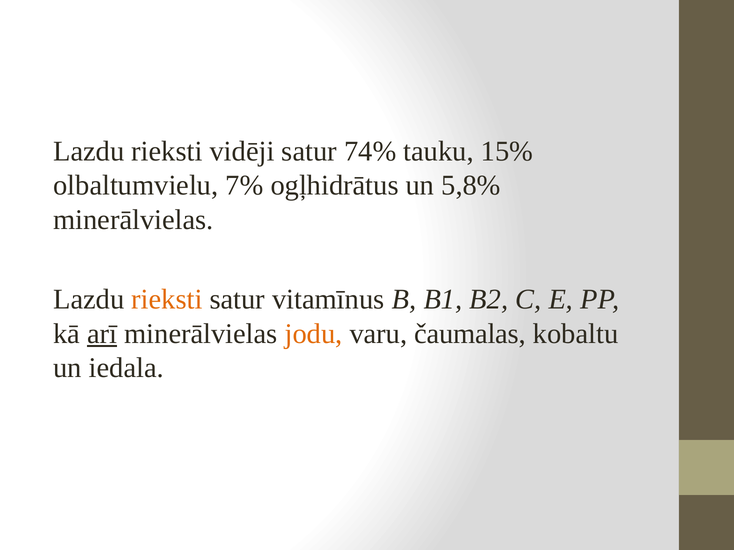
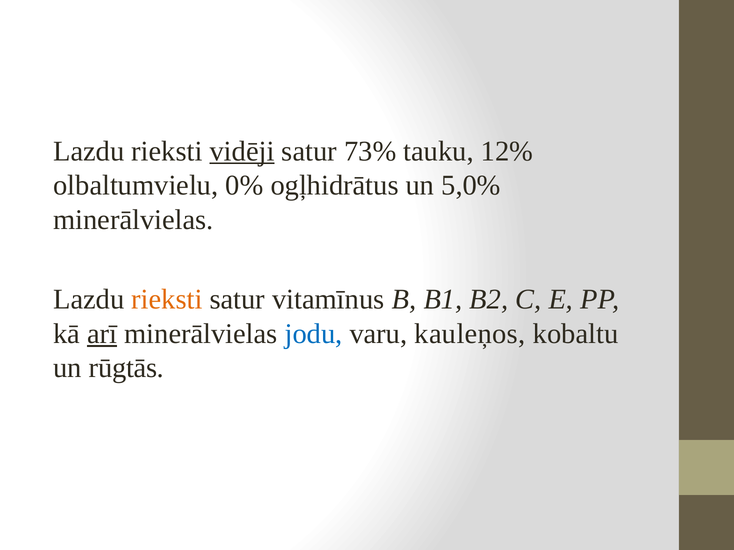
vidēji underline: none -> present (242, 151)
74%: 74% -> 73% (370, 151)
15%: 15% -> 12% (507, 151)
7%: 7% -> 0% (244, 186)
5,8%: 5,8% -> 5,0% (471, 186)
jodu colour: orange -> blue (314, 334)
čaumalas: čaumalas -> kauleņos (470, 334)
iedala: iedala -> rūgtās (126, 368)
